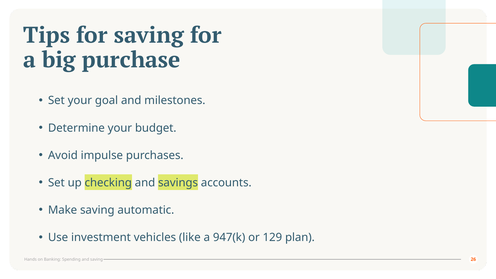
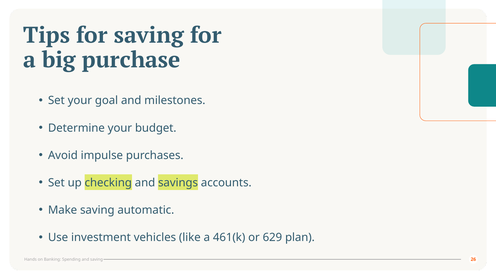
947(k: 947(k -> 461(k (229, 238)
129: 129 -> 629 (272, 238)
